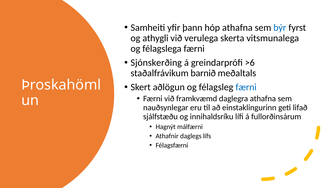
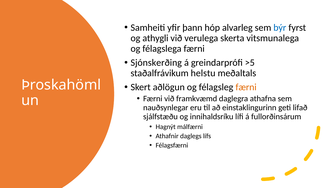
hóp athafna: athafna -> alvarleg (237, 28)
>6: >6 -> >5 (250, 63)
barnið: barnið -> helstu (203, 73)
færni colour: blue -> orange (246, 87)
